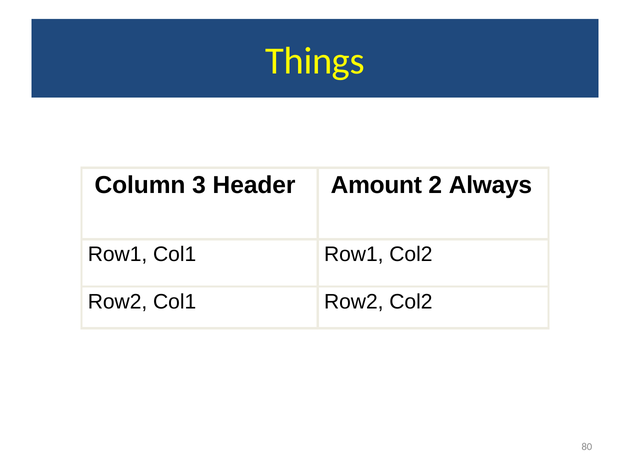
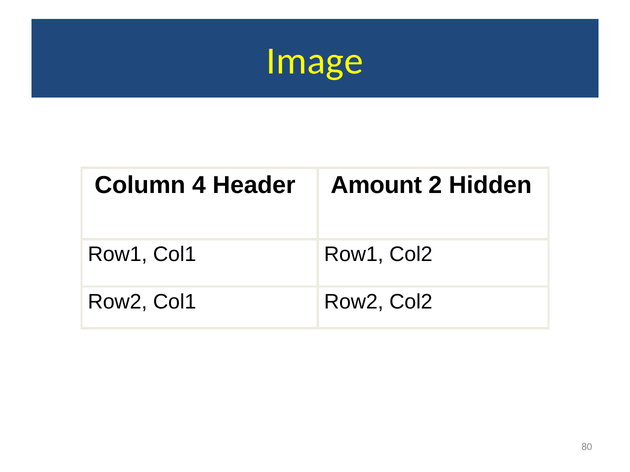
Things: Things -> Image (315, 61)
3: 3 -> 4 (199, 185)
Always: Always -> Hidden (490, 185)
